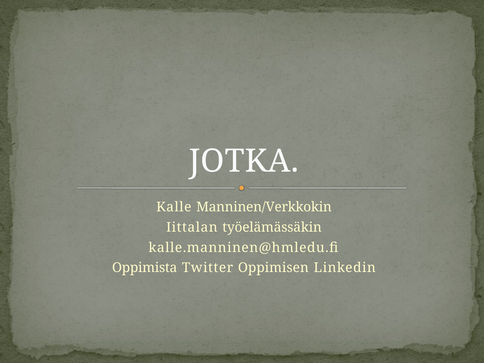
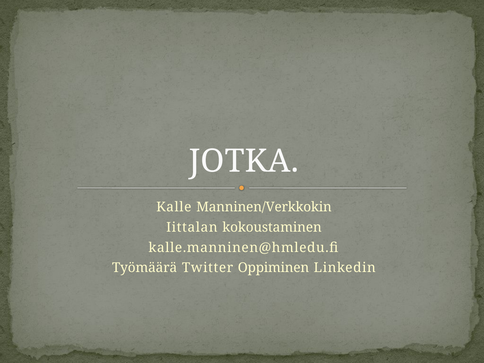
työelämässäkin: työelämässäkin -> kokoustaminen (272, 227)
Oppimista: Oppimista -> Työmäärä (145, 268)
Oppimisen: Oppimisen -> Oppiminen (273, 268)
